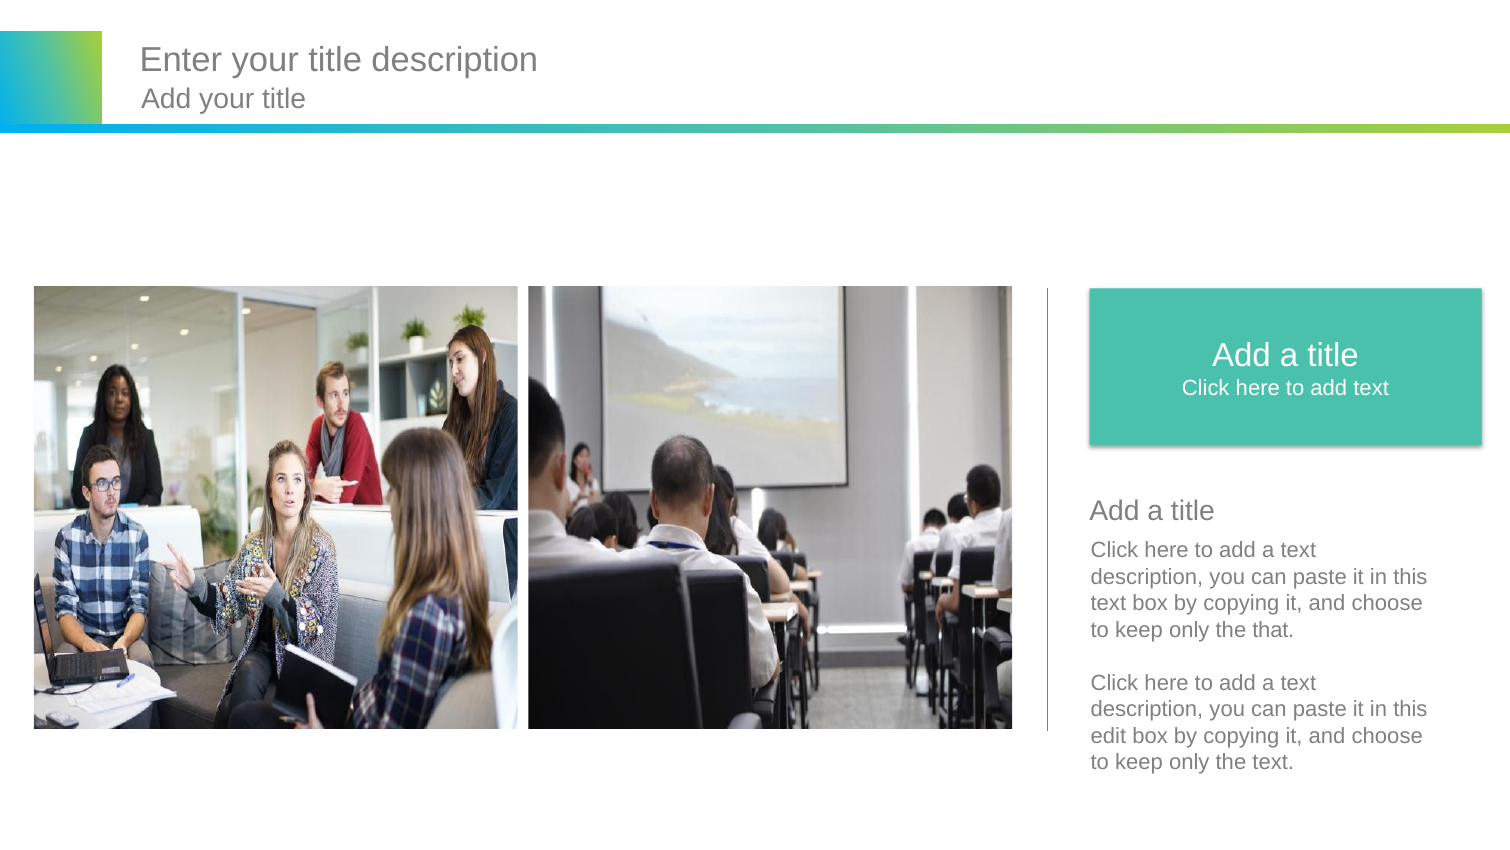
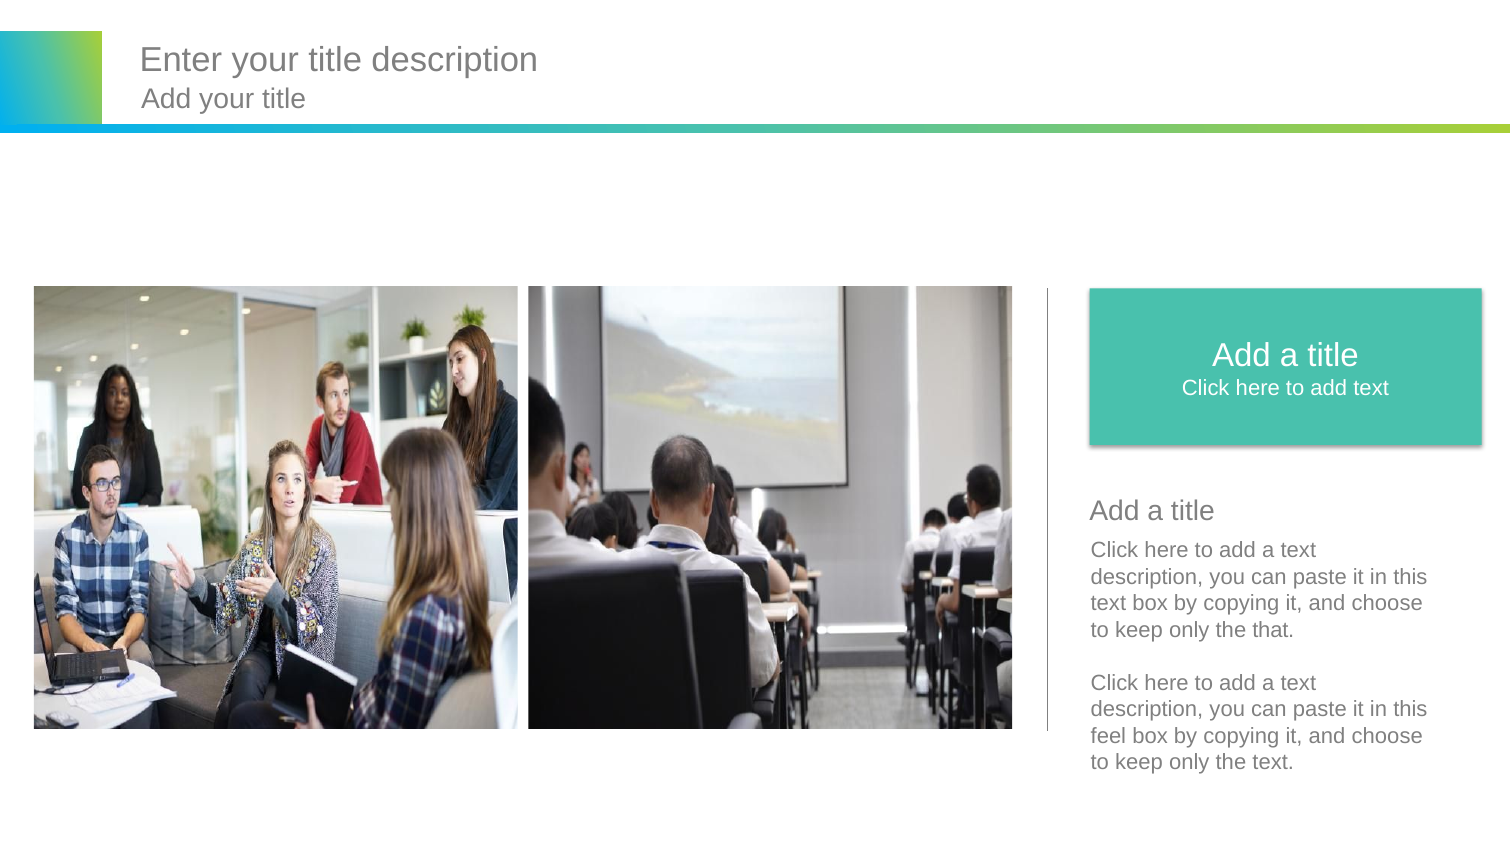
edit: edit -> feel (1108, 736)
